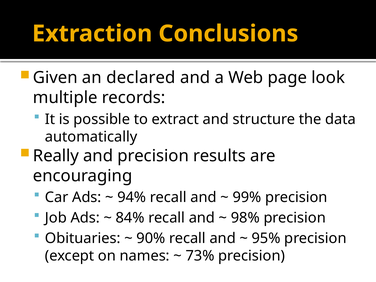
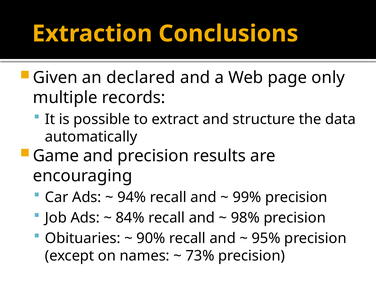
look: look -> only (328, 78)
Really: Really -> Game (56, 156)
